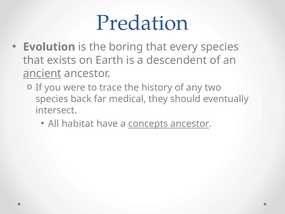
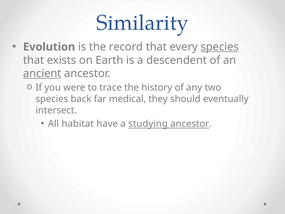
Predation: Predation -> Similarity (142, 23)
boring: boring -> record (126, 47)
species underline: none -> present (220, 47)
concepts: concepts -> studying (148, 124)
